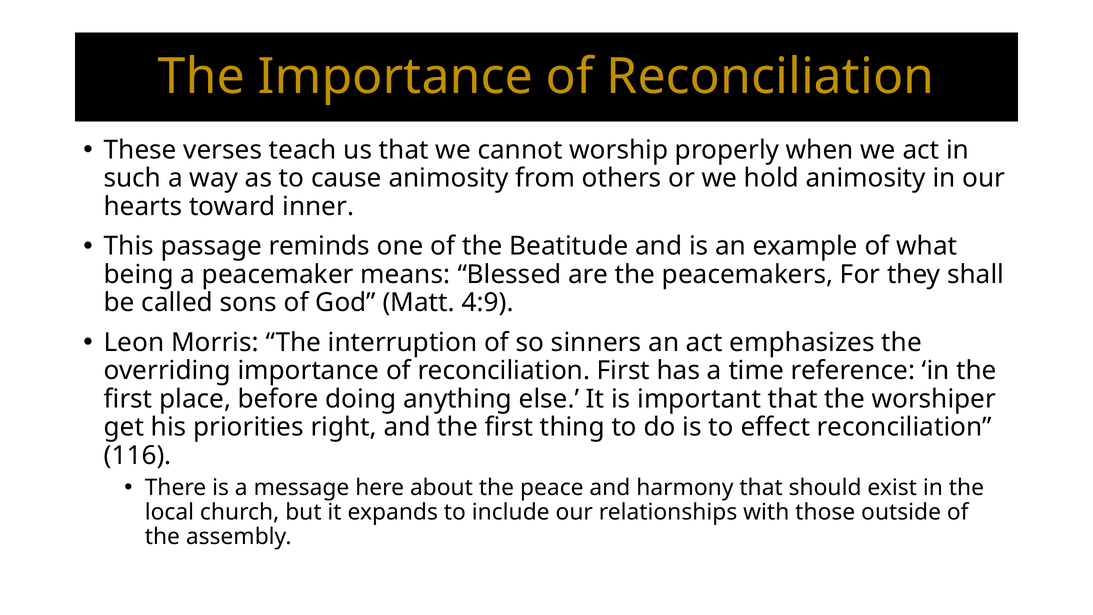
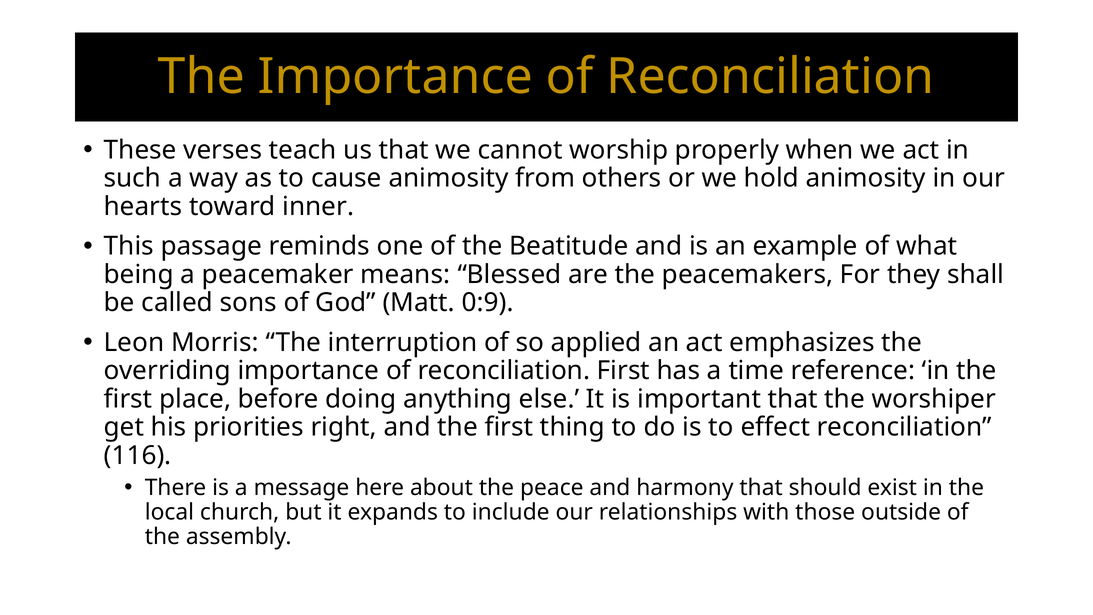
4:9: 4:9 -> 0:9 (488, 303)
sinners: sinners -> applied (596, 342)
